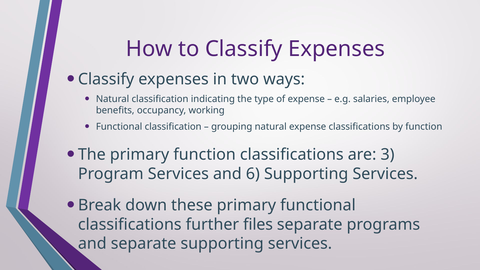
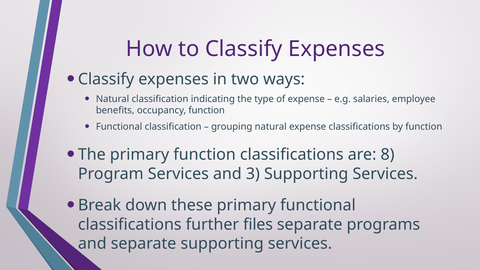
occupancy working: working -> function (207, 110)
3: 3 -> 8 (388, 155)
6: 6 -> 3 (253, 174)
